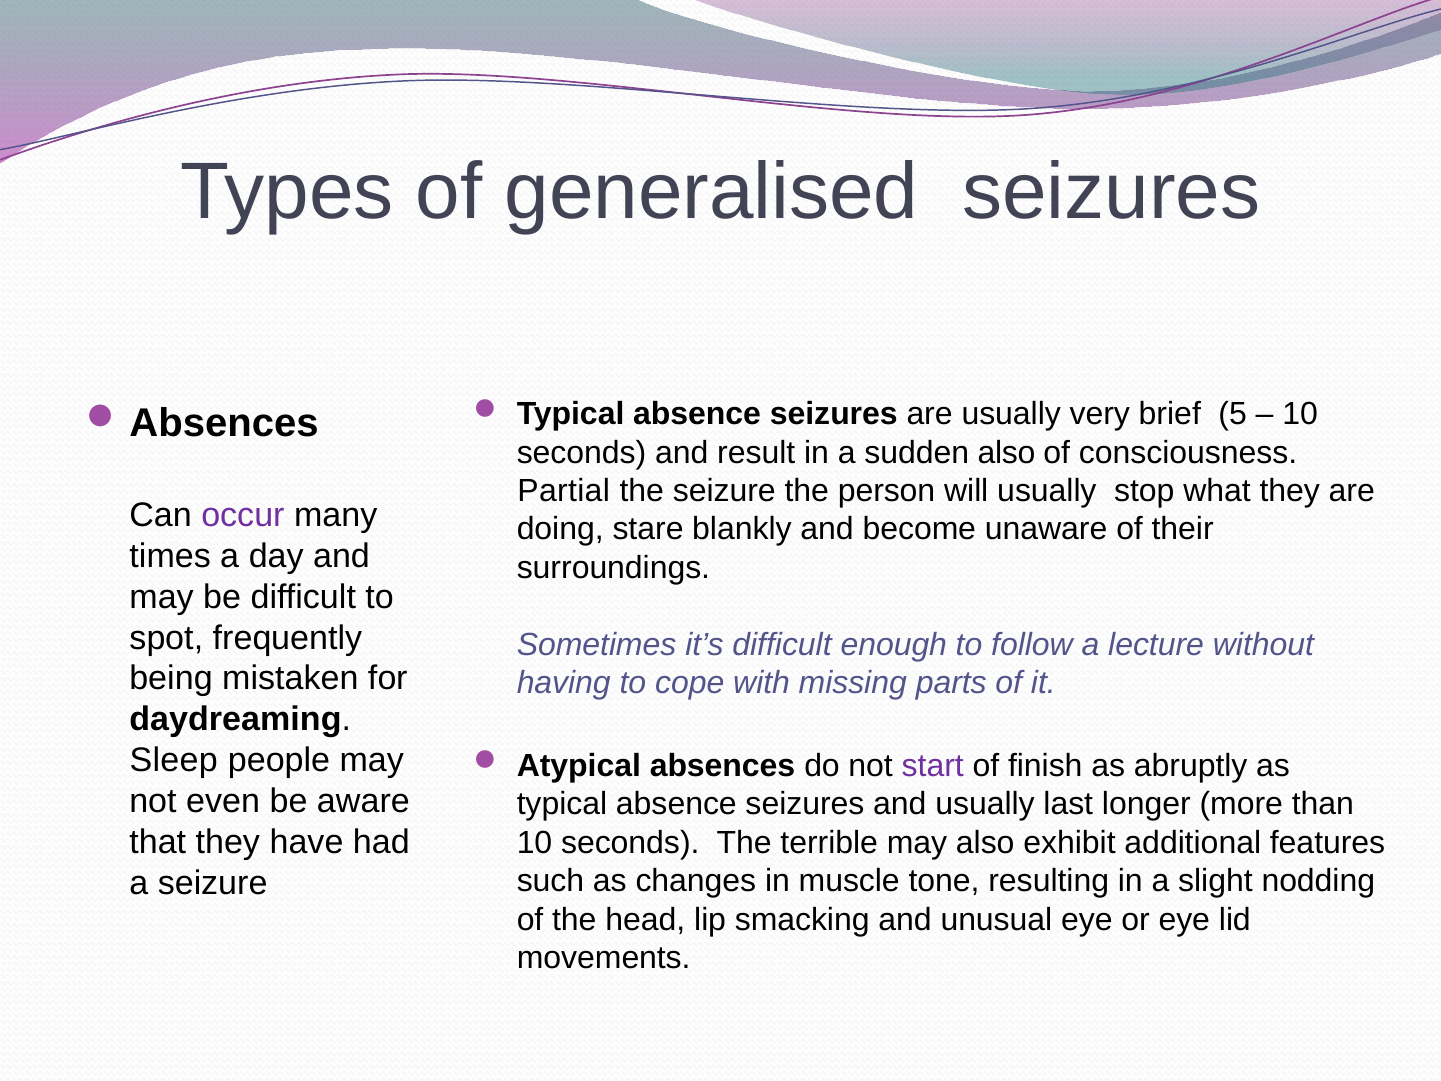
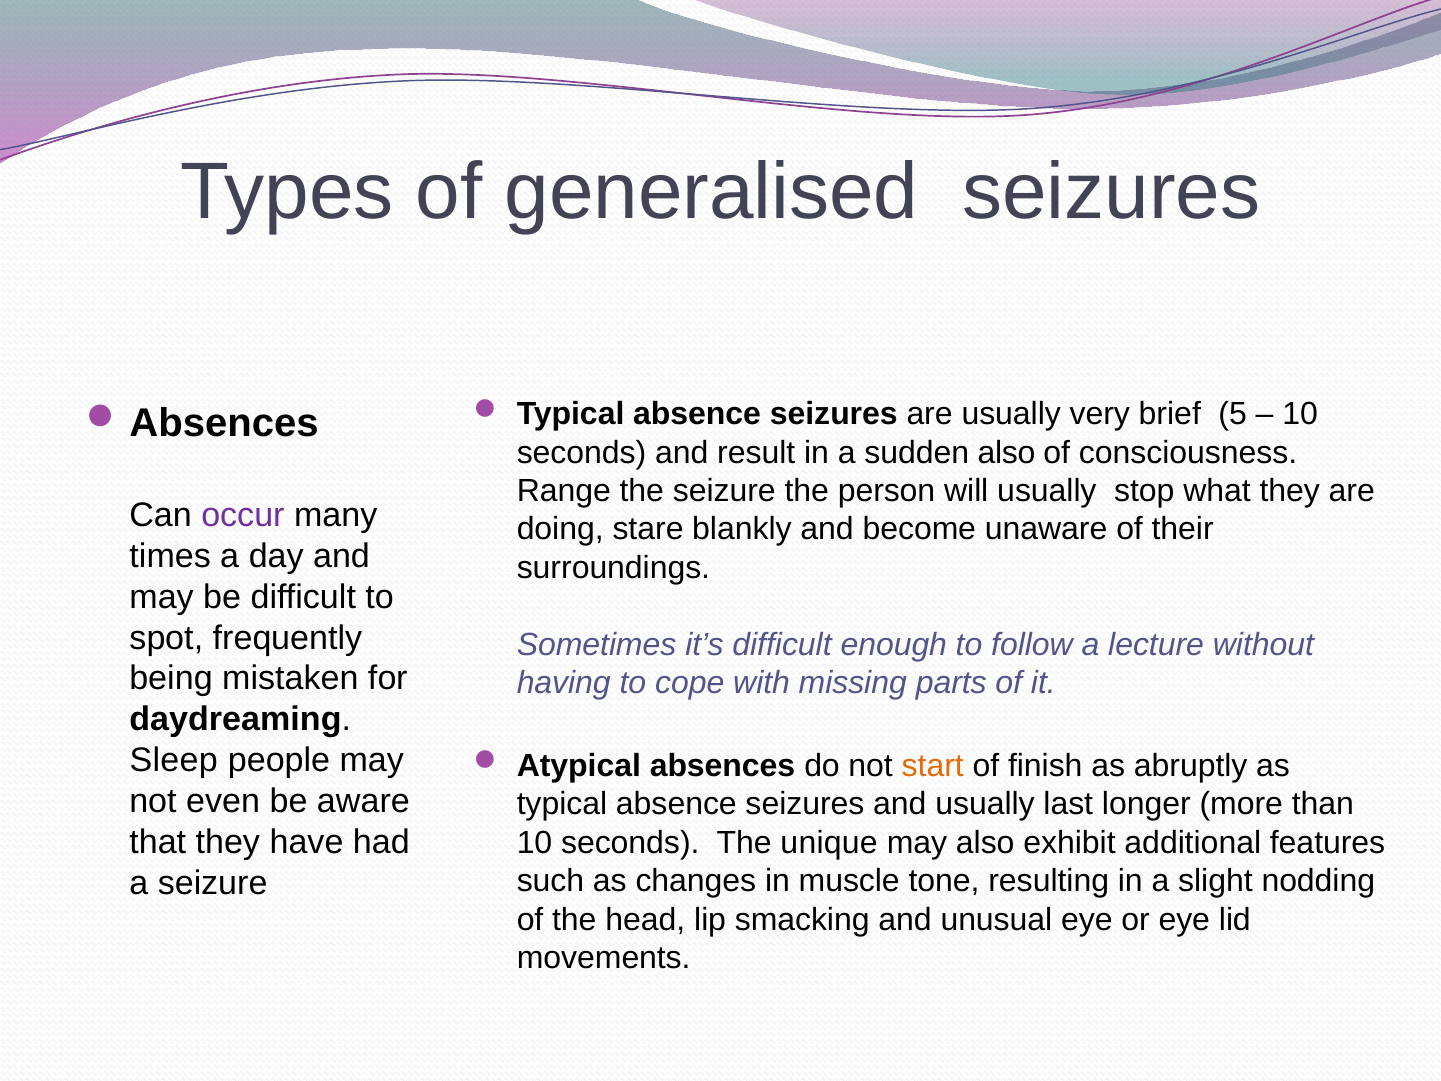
Partial: Partial -> Range (564, 491)
start colour: purple -> orange (933, 766)
terrible: terrible -> unique (829, 843)
